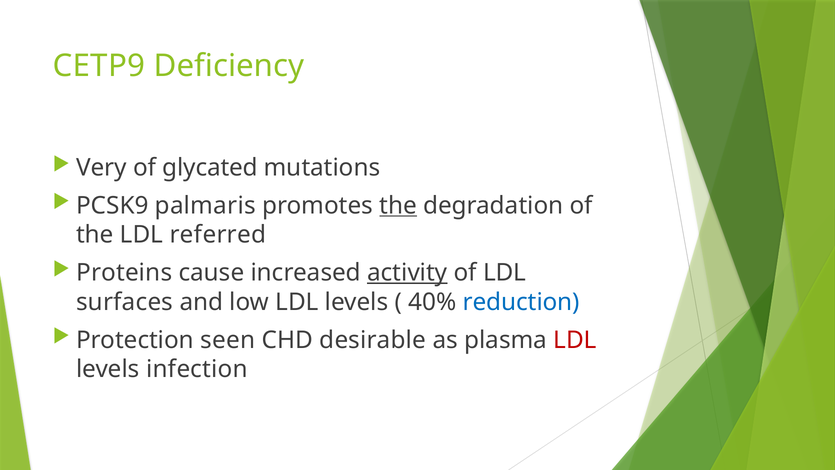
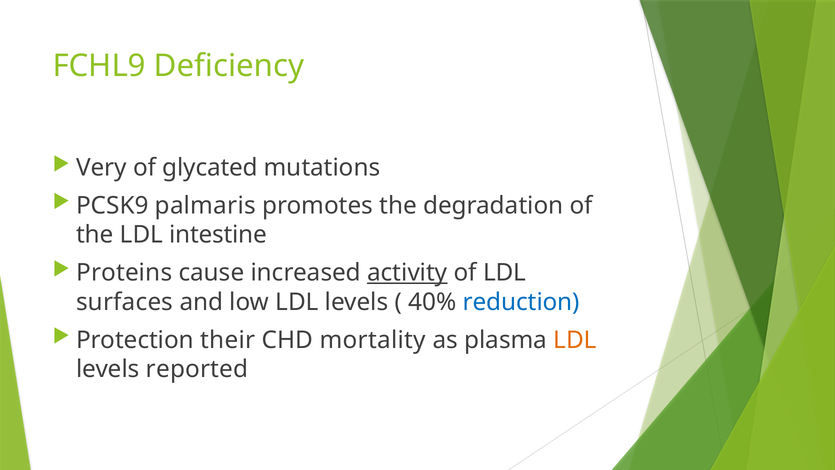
CETP9: CETP9 -> FCHL9 (99, 66)
the underline: present -> none (398, 205)
referred: referred -> intestine (218, 235)
seen: seen -> their (228, 340)
desirable: desirable -> mortality (373, 340)
LDL colour: red -> orange (575, 340)
infection: infection -> reported (197, 369)
